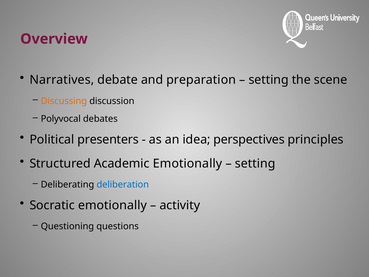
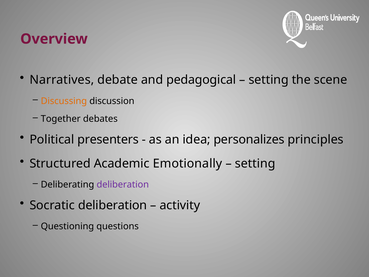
preparation: preparation -> pedagogical (201, 80)
Polyvocal: Polyvocal -> Together (61, 119)
perspectives: perspectives -> personalizes (249, 139)
deliberation colour: blue -> purple (123, 184)
Socratic emotionally: emotionally -> deliberation (113, 205)
